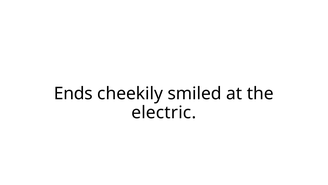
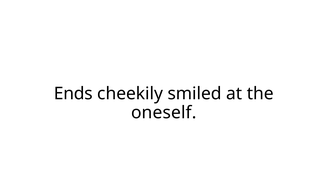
electric: electric -> oneself (164, 112)
